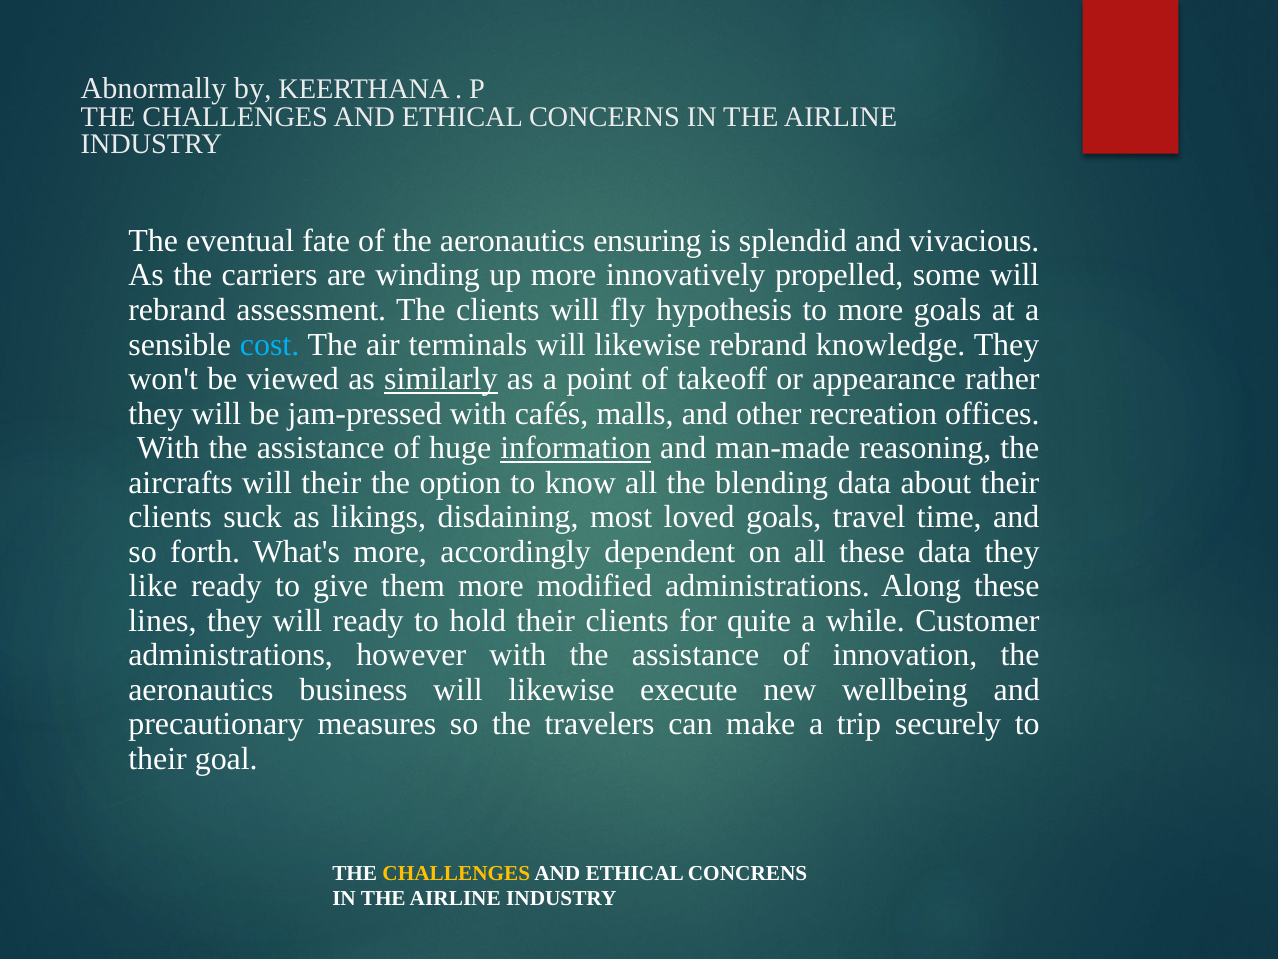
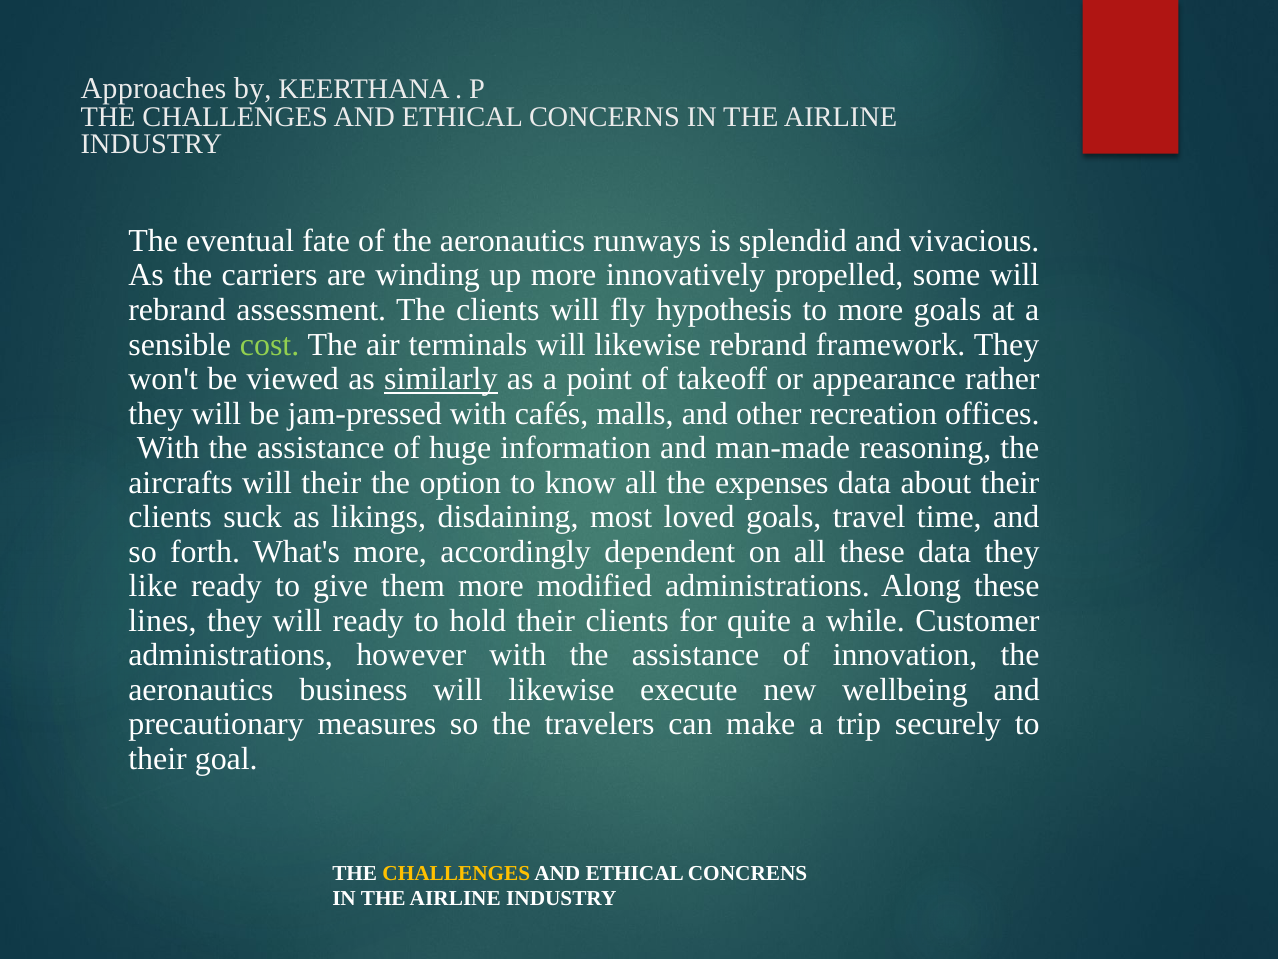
Abnormally: Abnormally -> Approaches (153, 89)
ensuring: ensuring -> runways (647, 241)
cost colour: light blue -> light green (270, 344)
knowledge: knowledge -> framework (891, 344)
information underline: present -> none (576, 448)
blending: blending -> expenses (772, 482)
